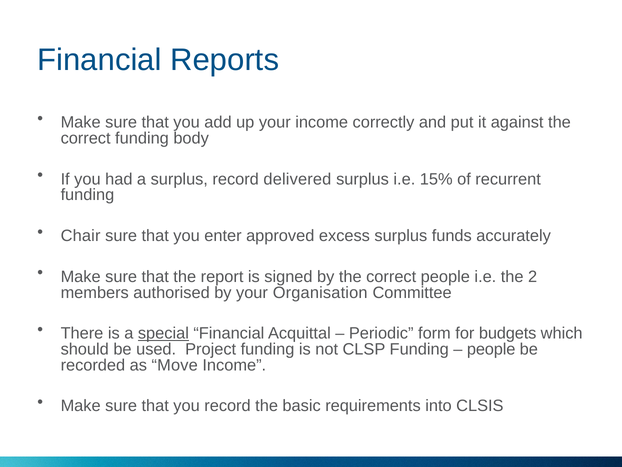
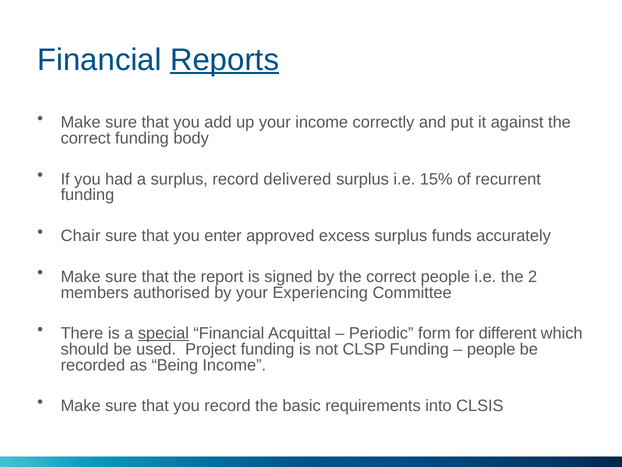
Reports underline: none -> present (225, 60)
Organisation: Organisation -> Experiencing (320, 292)
budgets: budgets -> different (508, 333)
Move: Move -> Being (175, 365)
